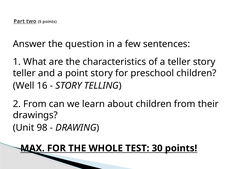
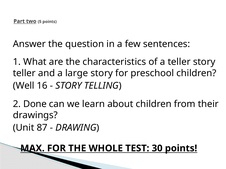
point: point -> large (77, 73)
2 From: From -> Done (35, 104)
98: 98 -> 87 (42, 128)
